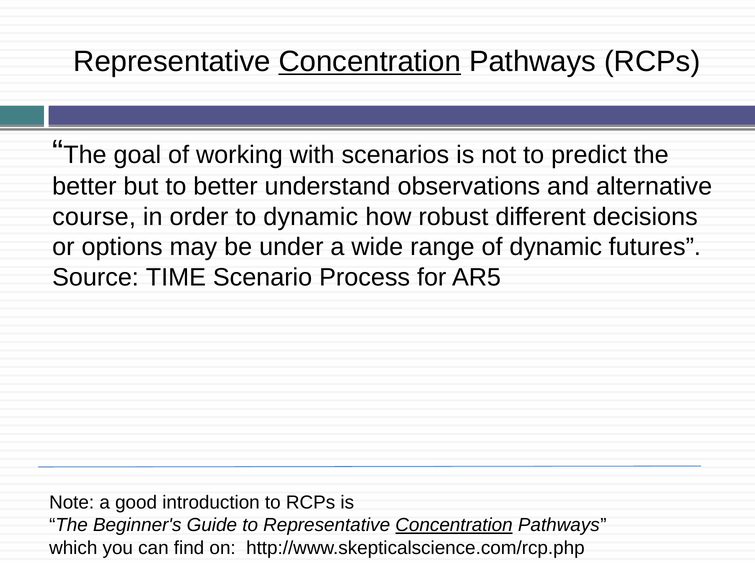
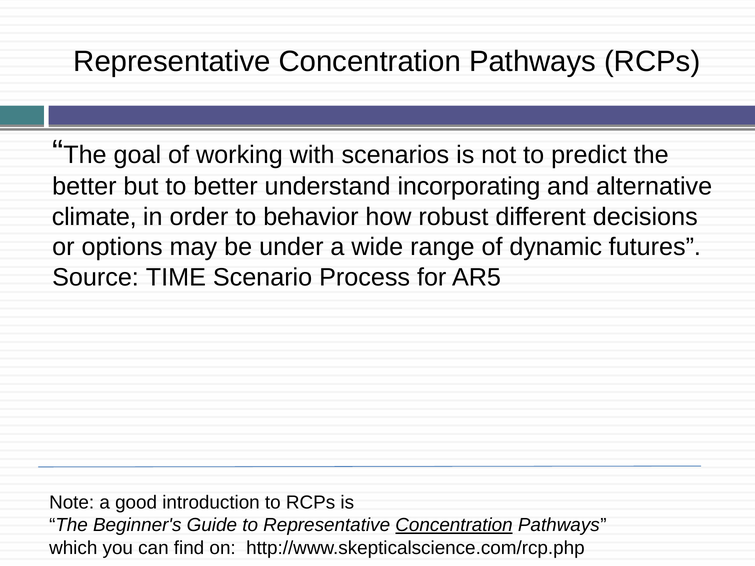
Concentration underline: present -> none (370, 62)
observations: observations -> incorporating (469, 187)
course: course -> climate (94, 217)
to dynamic: dynamic -> behavior (311, 217)
